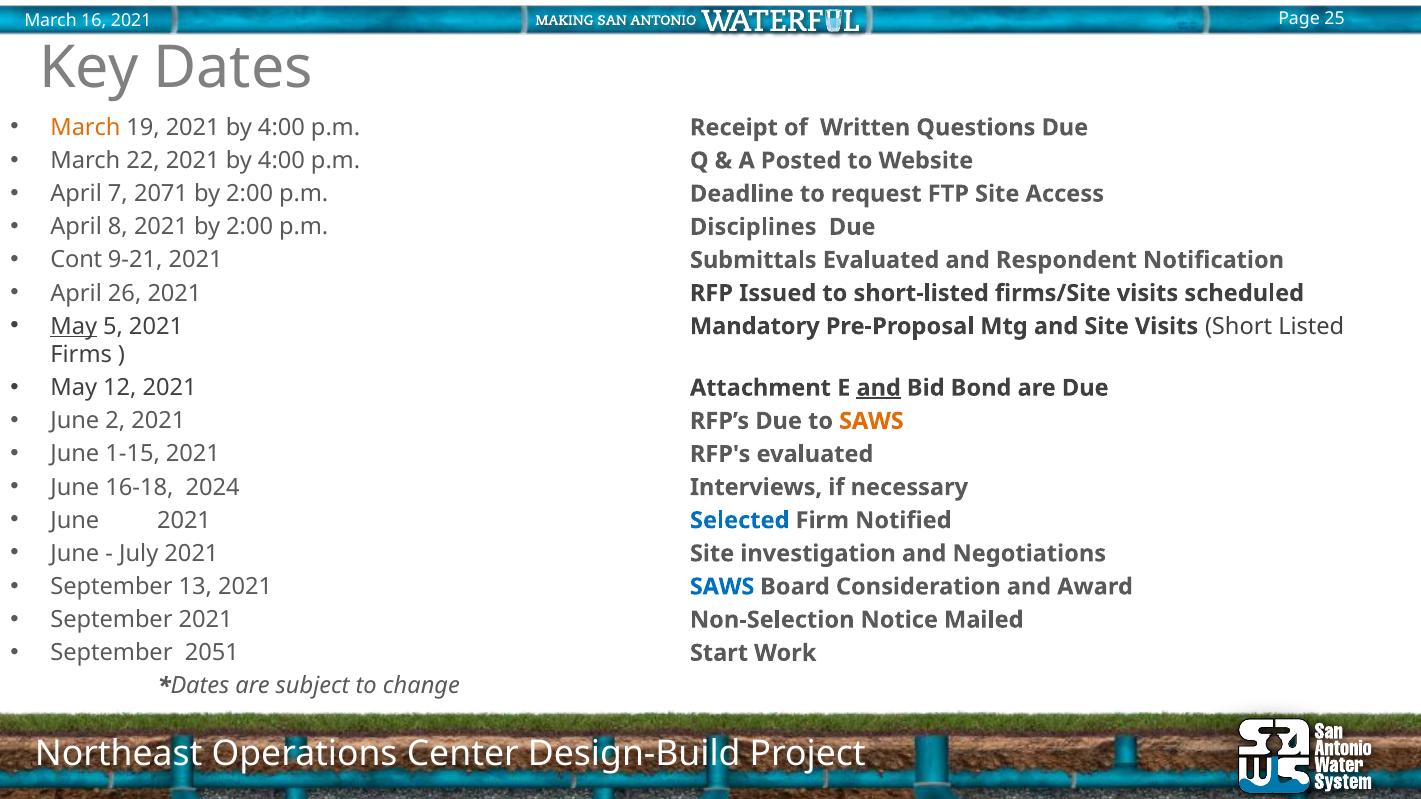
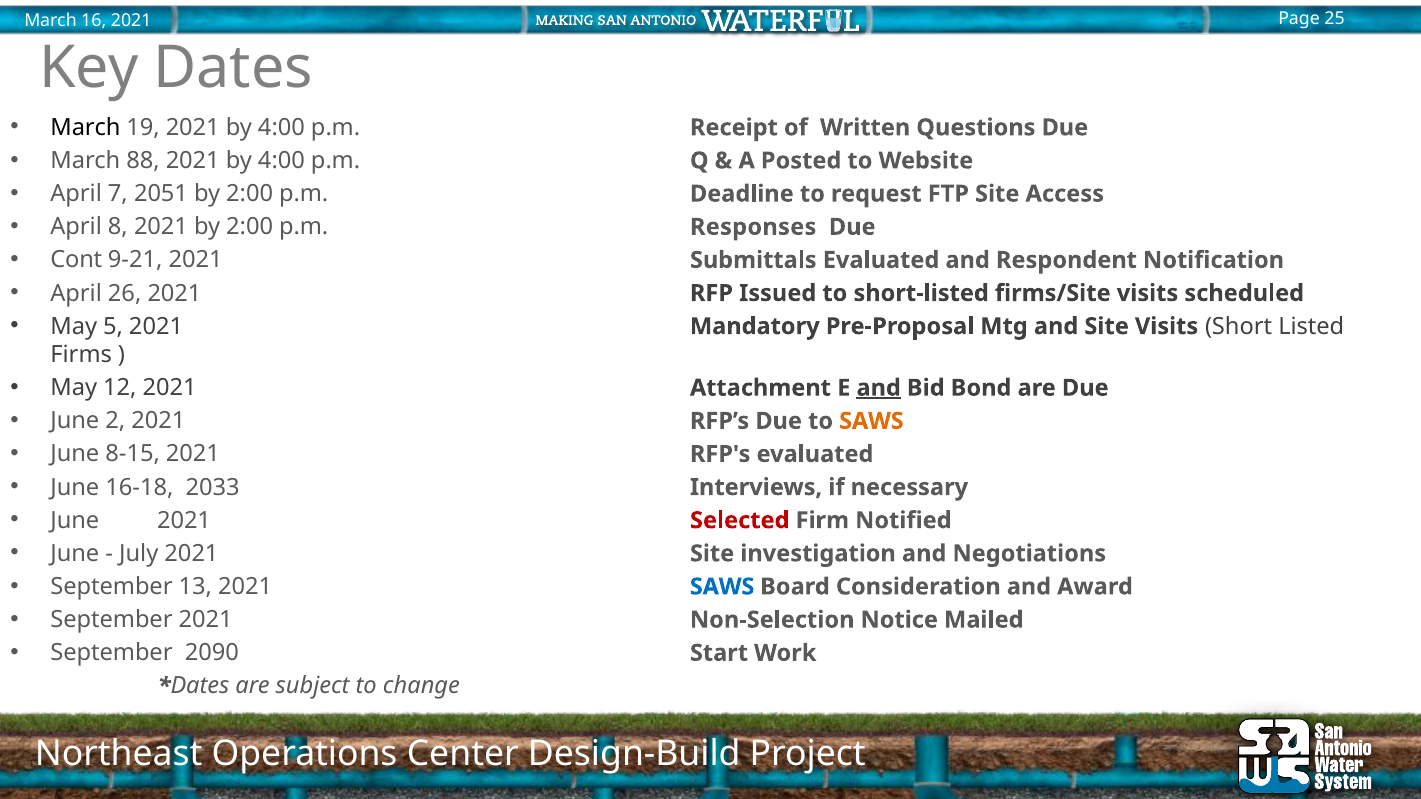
March colour: orange -> black (85, 128)
22: 22 -> 88 (143, 161)
2071: 2071 -> 2051 (161, 194)
Disciplines: Disciplines -> Responses (753, 227)
May underline: present -> none (74, 326)
1-15: 1-15 -> 8-15 (133, 454)
2024: 2024 -> 2033 (213, 487)
Selected colour: blue -> red (740, 521)
2051: 2051 -> 2090 (212, 653)
